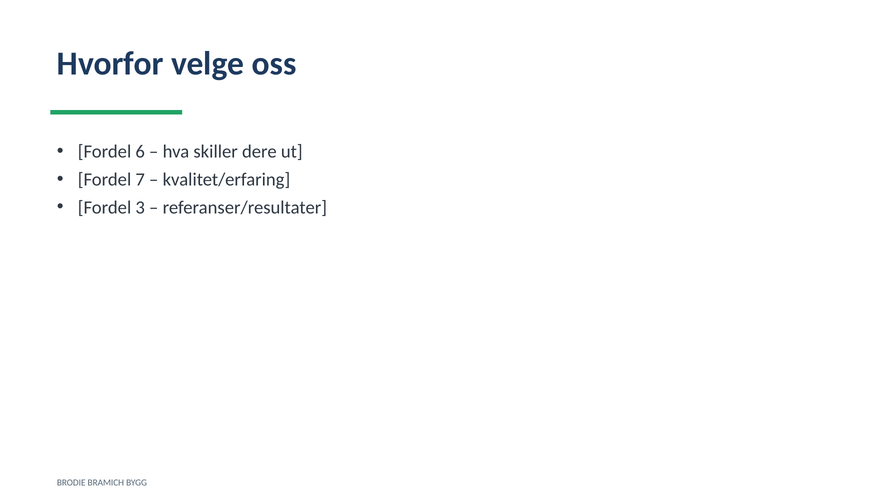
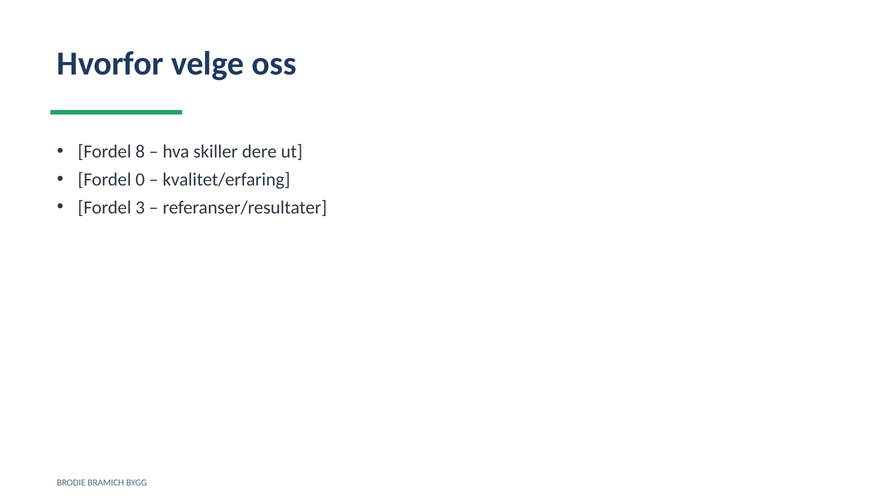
6: 6 -> 8 (140, 151)
7: 7 -> 0 (140, 179)
